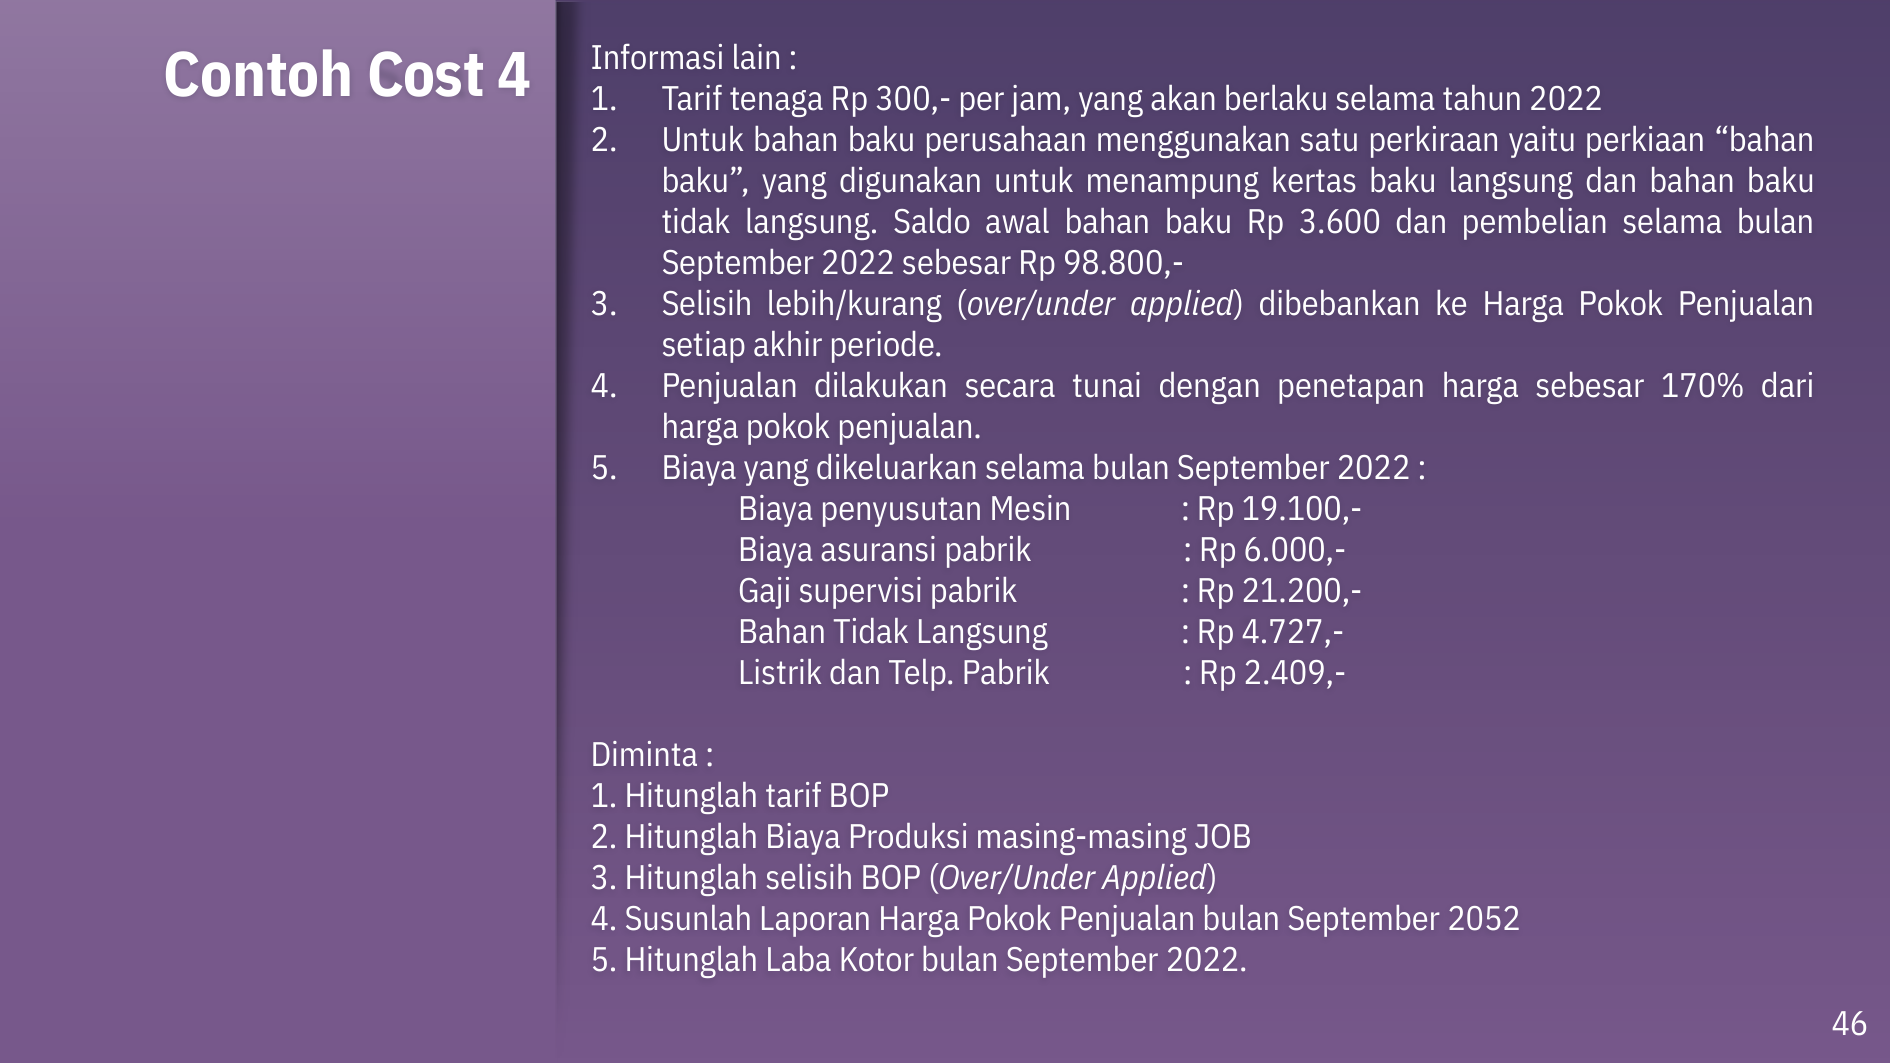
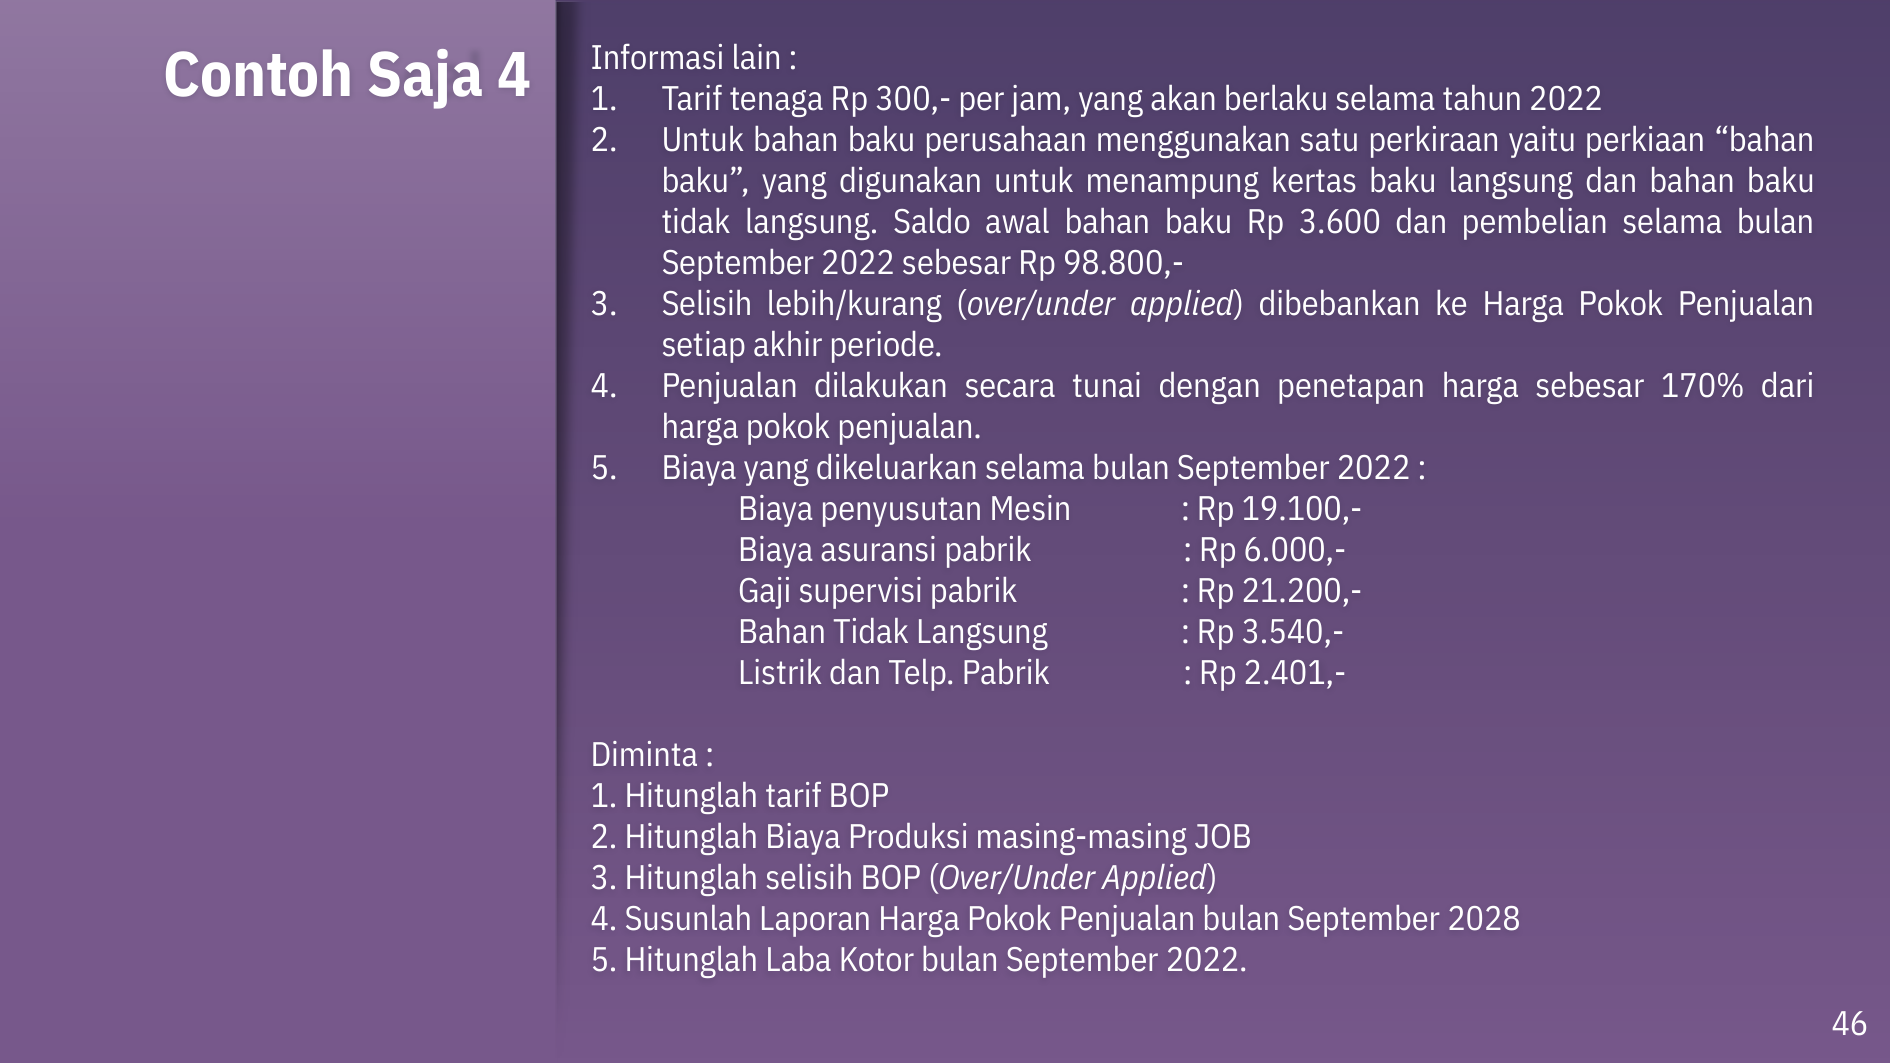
Cost: Cost -> Saja (425, 76)
4.727,-: 4.727,- -> 3.540,- (1293, 632)
2.409,-: 2.409,- -> 2.401,- (1295, 673)
2052: 2052 -> 2028 (1484, 919)
